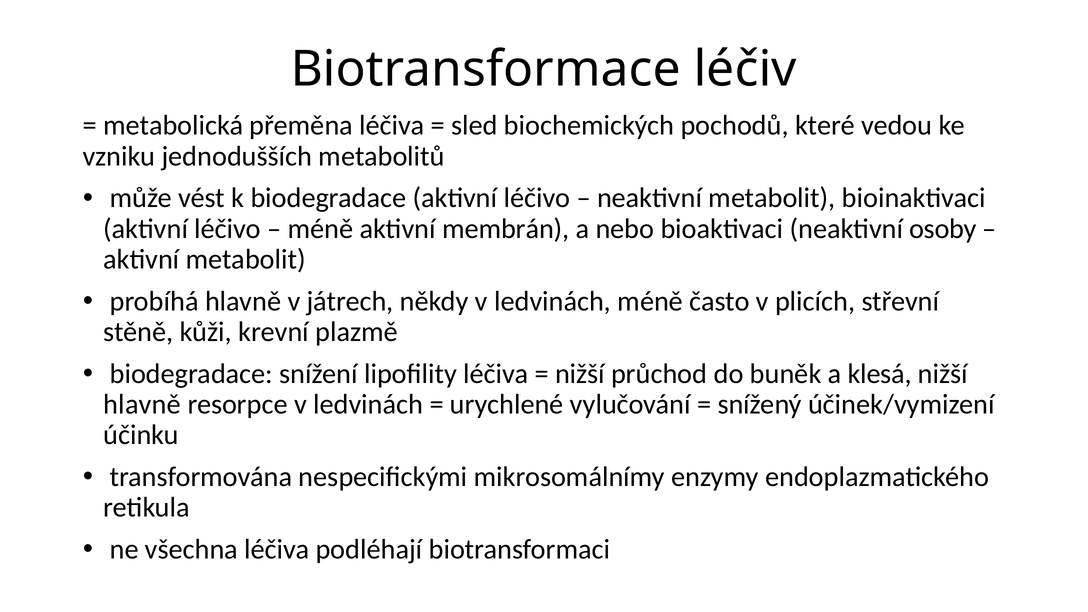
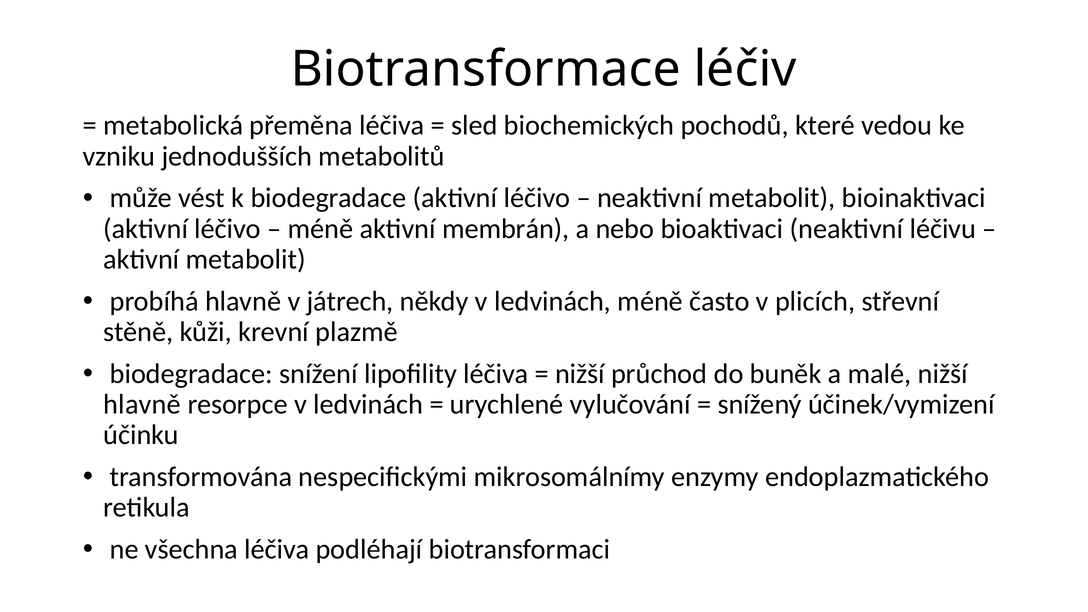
osoby: osoby -> léčivu (943, 229)
klesá: klesá -> malé (880, 374)
